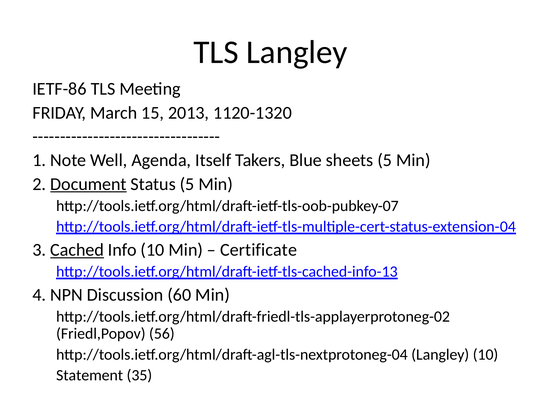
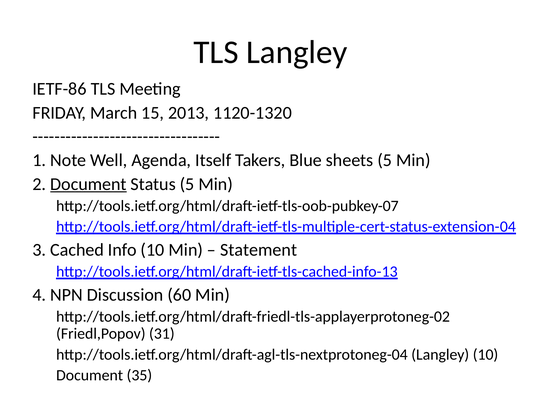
Cached underline: present -> none (77, 250)
Certificate: Certificate -> Statement (259, 250)
56: 56 -> 31 (162, 334)
Statement: Statement -> Document (90, 375)
